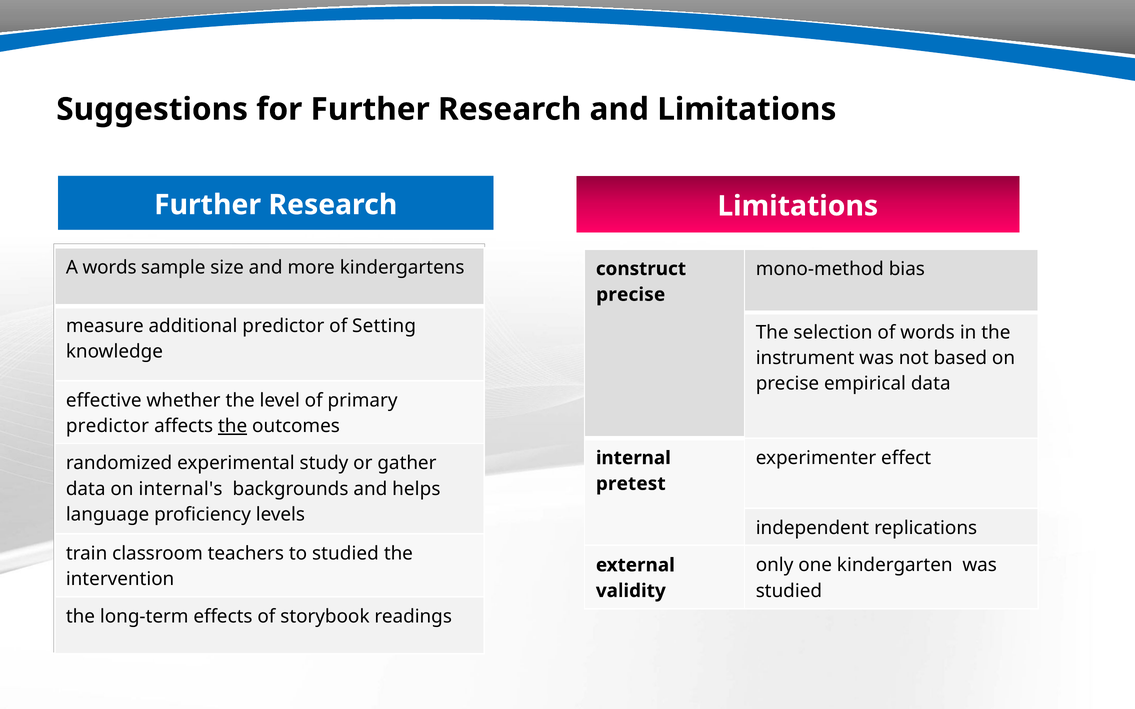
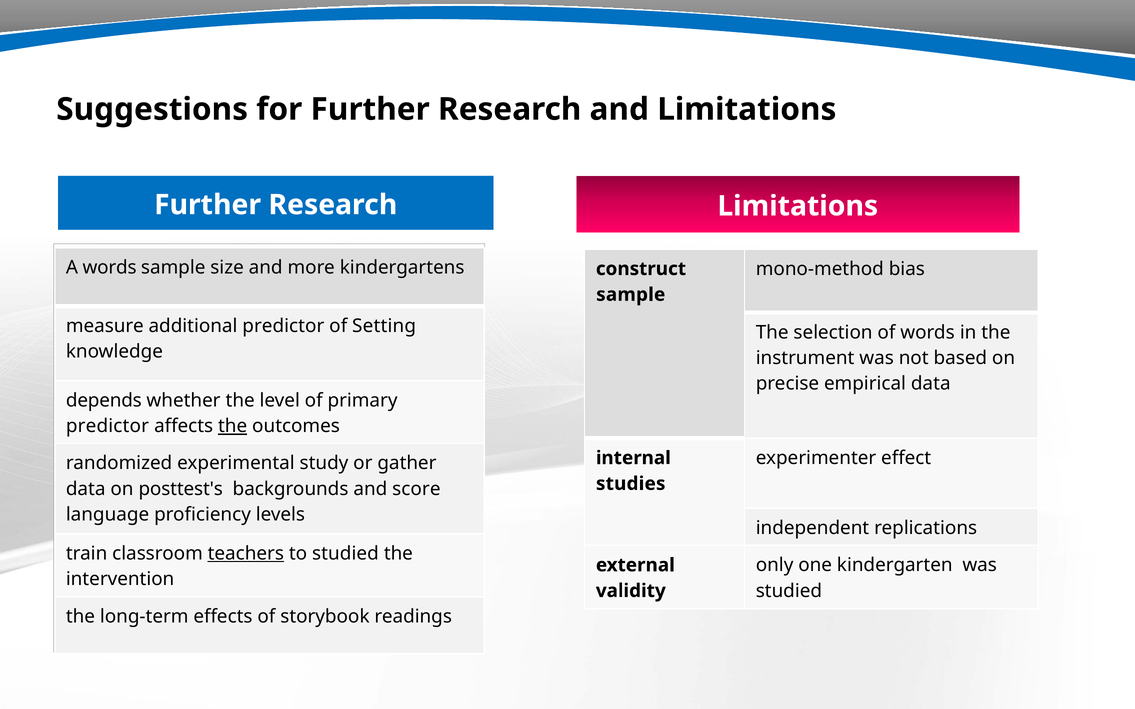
precise: precise -> sample (631, 295)
effective: effective -> depends (104, 401)
pretest: pretest -> studies (631, 484)
internal's: internal's -> posttest's (181, 489)
helps: helps -> score (416, 489)
teachers underline: none -> present (246, 554)
